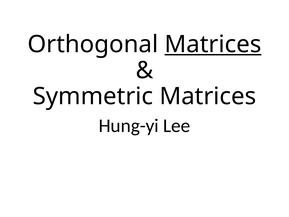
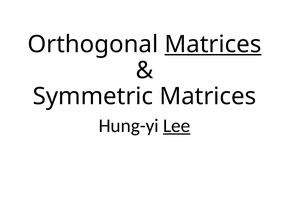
Lee underline: none -> present (177, 126)
